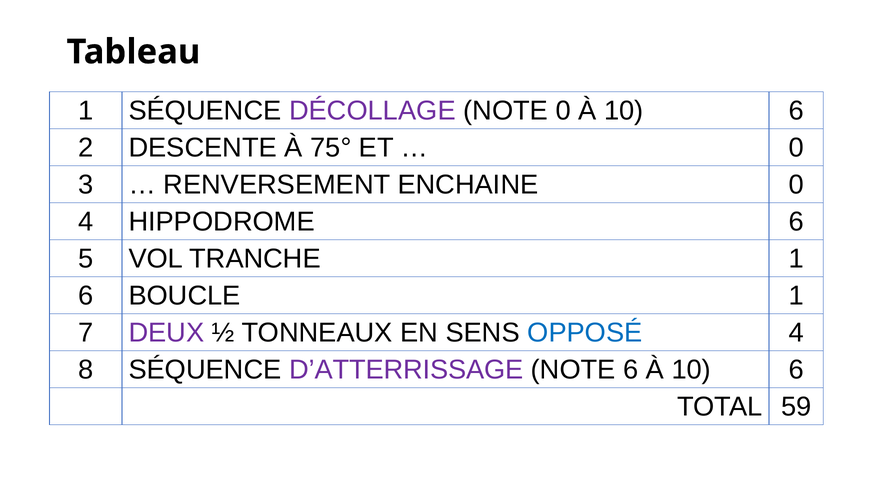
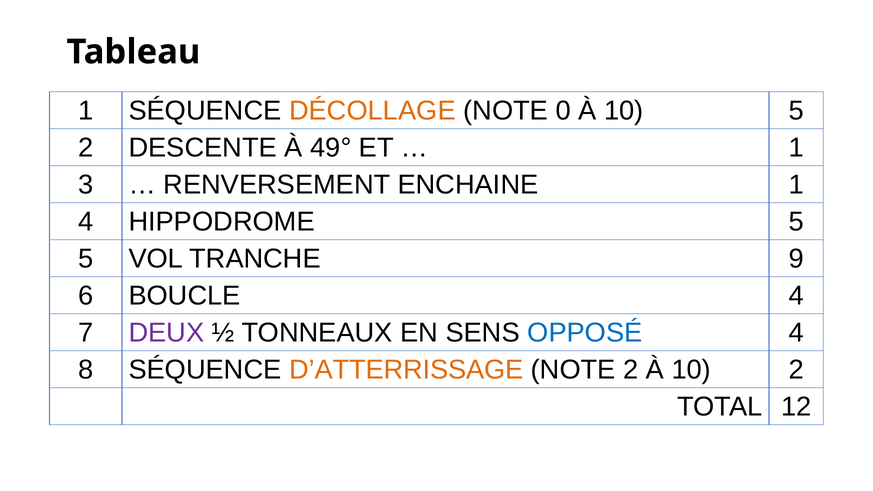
DÉCOLLAGE colour: purple -> orange (372, 111)
0 À 10 6: 6 -> 5 (796, 111)
75°: 75° -> 49° (331, 148)
0: 0 -> 1 (796, 148)
ENCHAINE 0: 0 -> 1 (796, 185)
HIPPODROME 6: 6 -> 5 (796, 222)
TRANCHE 1: 1 -> 9 (796, 259)
BOUCLE 1: 1 -> 4 (796, 296)
D’ATTERRISSAGE colour: purple -> orange (406, 370)
NOTE 6: 6 -> 2 (631, 370)
6: 6 -> 2 (796, 370)
59: 59 -> 12 (796, 407)
